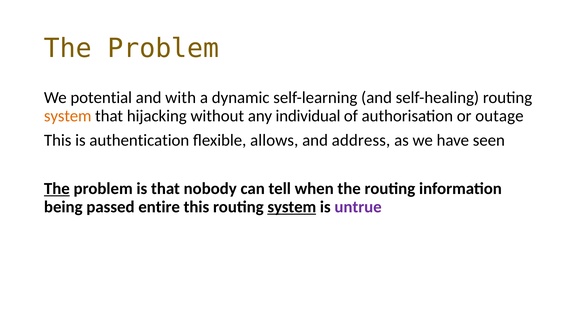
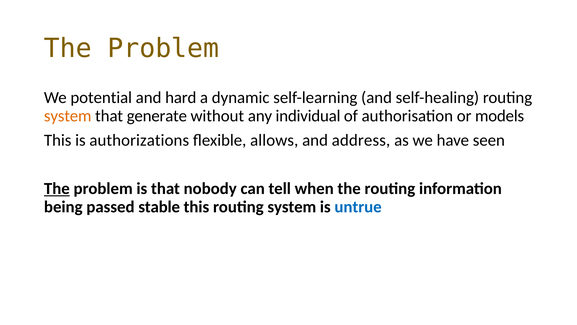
with: with -> hard (181, 98)
hijacking: hijacking -> generate (157, 116)
outage: outage -> models (500, 116)
authentication: authentication -> authorizations (139, 140)
entire: entire -> stable (159, 206)
system underline: present -> none (292, 206)
untrue colour: purple -> blue (358, 206)
